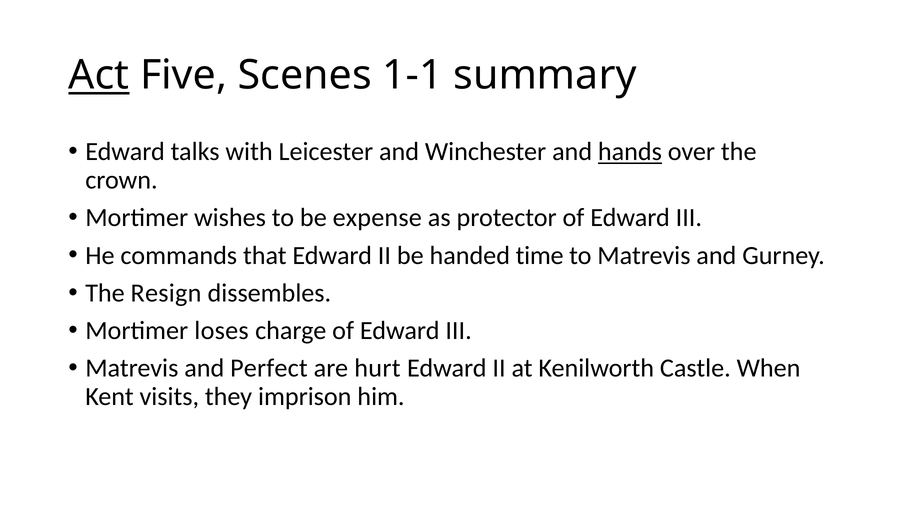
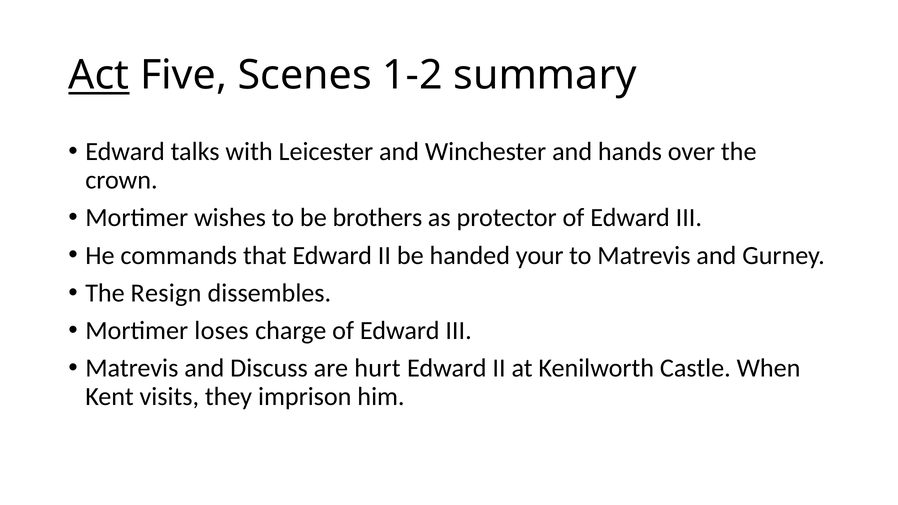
1-1: 1-1 -> 1-2 (413, 75)
hands underline: present -> none (630, 152)
expense: expense -> brothers (377, 218)
time: time -> your (540, 255)
Perfect: Perfect -> Discuss (269, 368)
